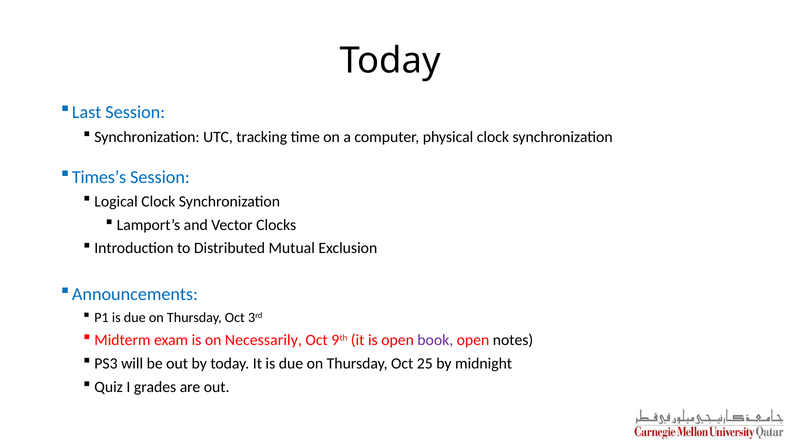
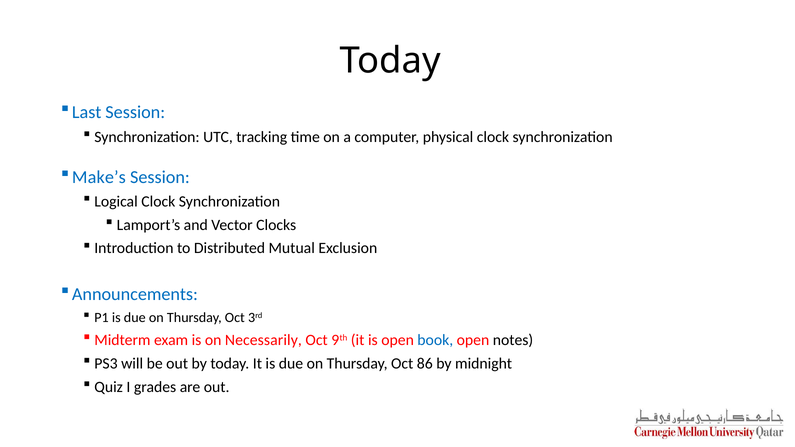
Times’s: Times’s -> Make’s (99, 177)
book colour: purple -> blue (435, 340)
25: 25 -> 86 (425, 364)
